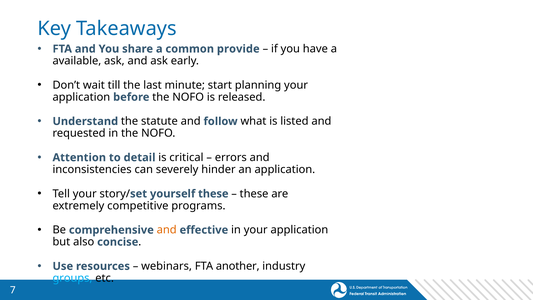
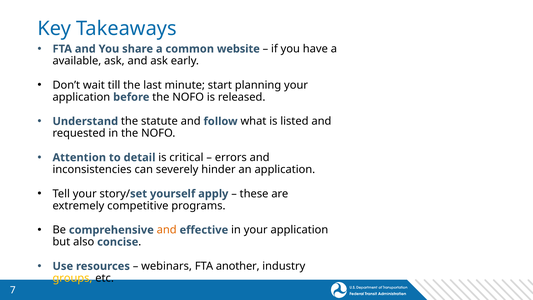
provide: provide -> website (238, 49)
yourself these: these -> apply (213, 194)
groups colour: light blue -> yellow (72, 278)
